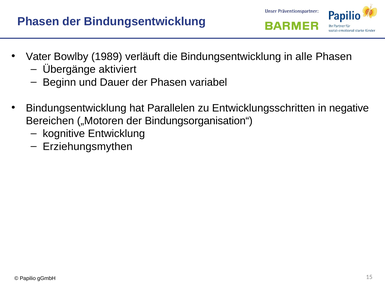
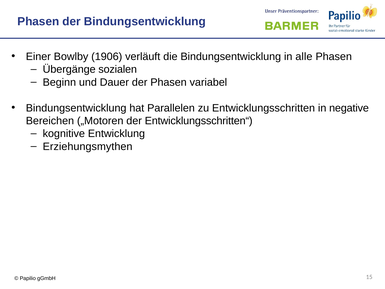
Vater: Vater -> Einer (38, 56)
1989: 1989 -> 1906 (107, 56)
aktiviert: aktiviert -> sozialen (118, 69)
Bindungsorganisation“: Bindungsorganisation“ -> Entwicklungsschritten“ (199, 121)
